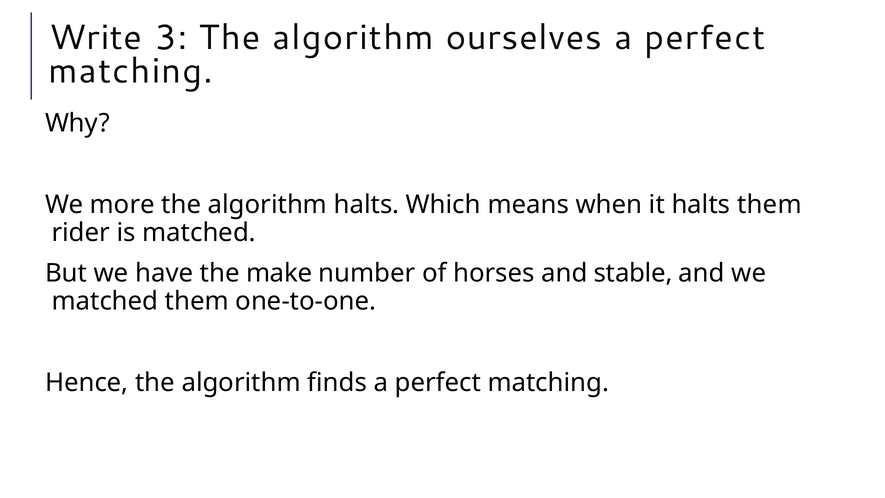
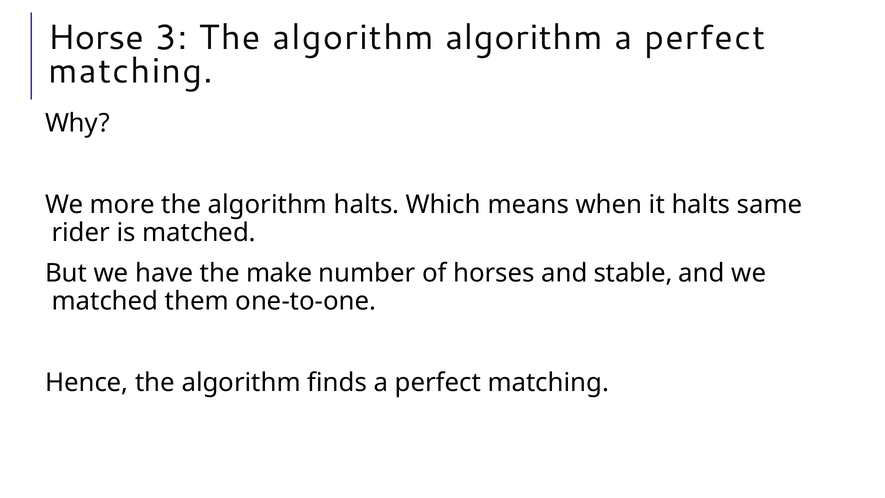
Write: Write -> Horse (96, 38)
algorithm ourselves: ourselves -> algorithm (524, 38)
halts them: them -> same (770, 205)
